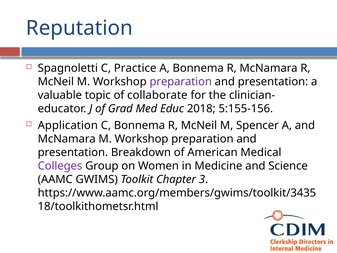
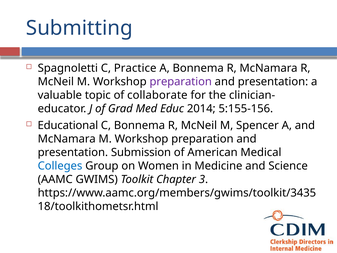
Reputation: Reputation -> Submitting (79, 28)
2018: 2018 -> 2014 (201, 109)
Application: Application -> Educational (68, 125)
Breakdown: Breakdown -> Submission (141, 152)
Colleges colour: purple -> blue (60, 166)
